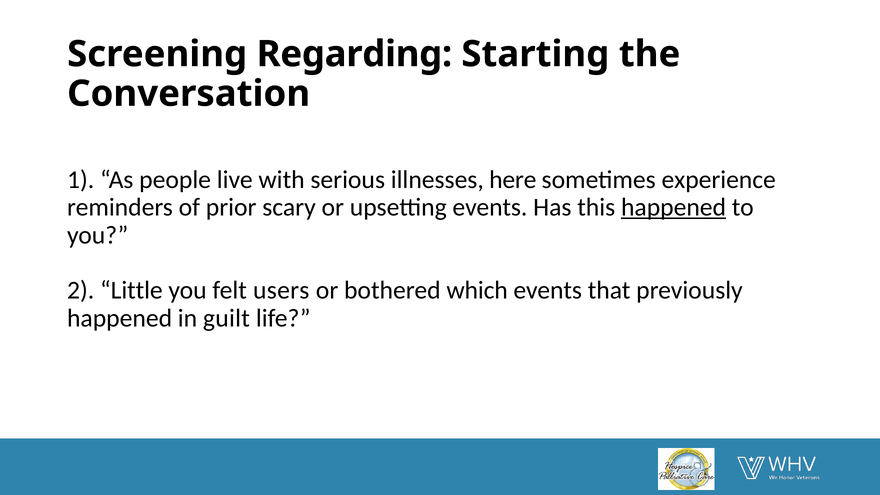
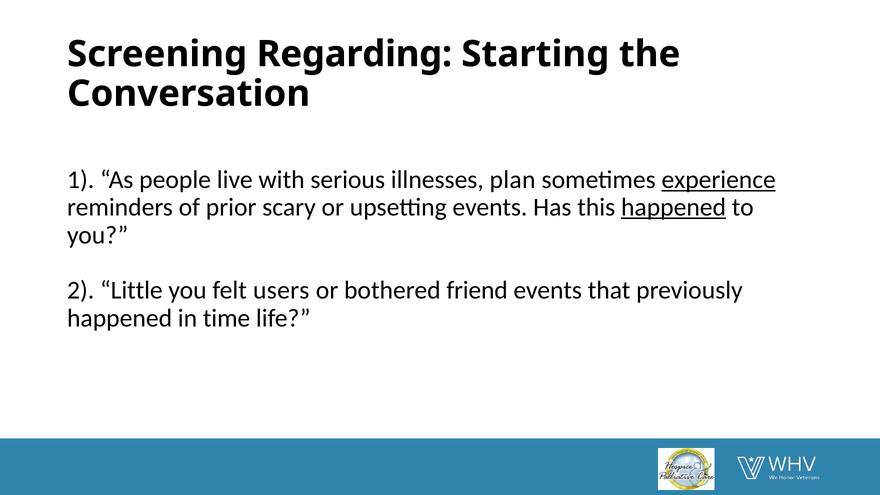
here: here -> plan (513, 180)
experience underline: none -> present (719, 180)
which: which -> friend (477, 290)
guilt: guilt -> time (227, 318)
